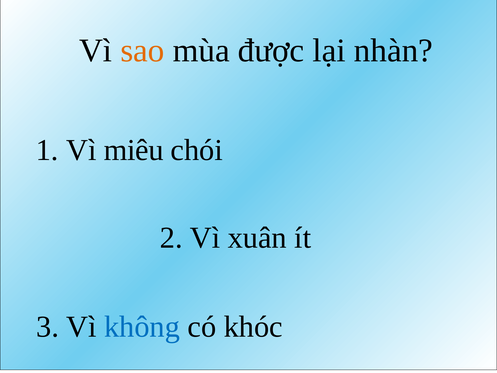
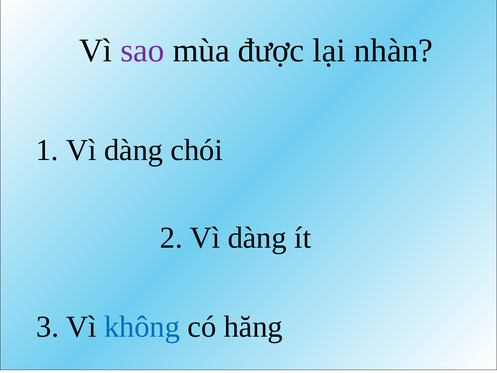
sao colour: orange -> purple (142, 51)
1 Vì miêu: miêu -> dàng (134, 150)
2 Vì xuân: xuân -> dàng (257, 238)
khóc: khóc -> hăng (253, 327)
